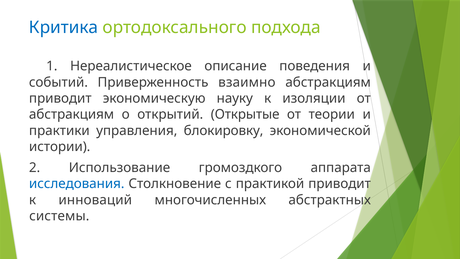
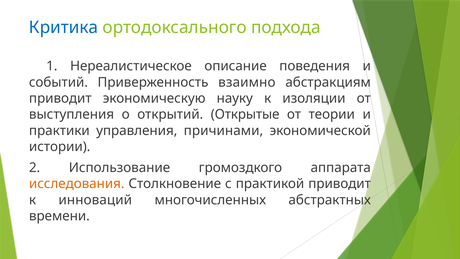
абстракциям: абстракциям -> выступления (72, 114)
блокировку: блокировку -> причинами (223, 131)
исследования colour: blue -> orange (77, 184)
системы: системы -> времени (59, 216)
